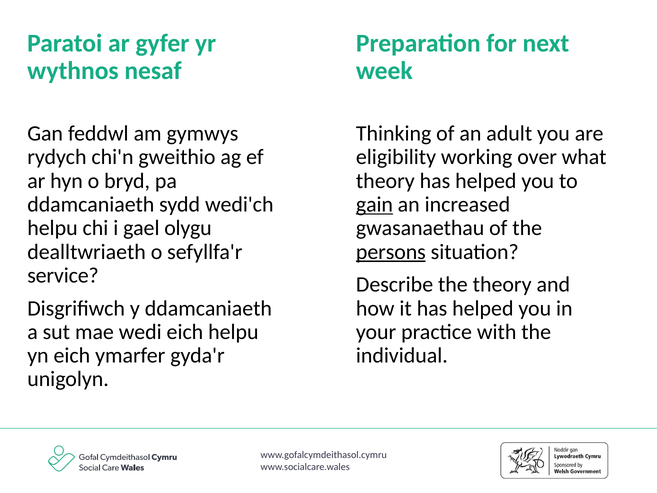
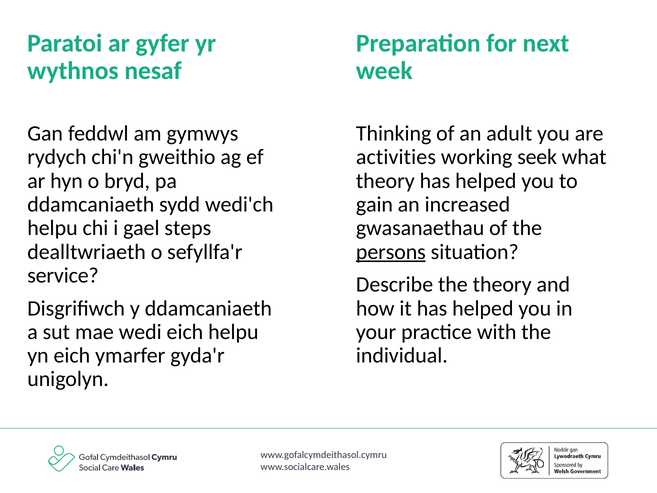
eligibility: eligibility -> activities (396, 157)
over: over -> seek (537, 157)
gain underline: present -> none (374, 204)
olygu: olygu -> steps (188, 228)
